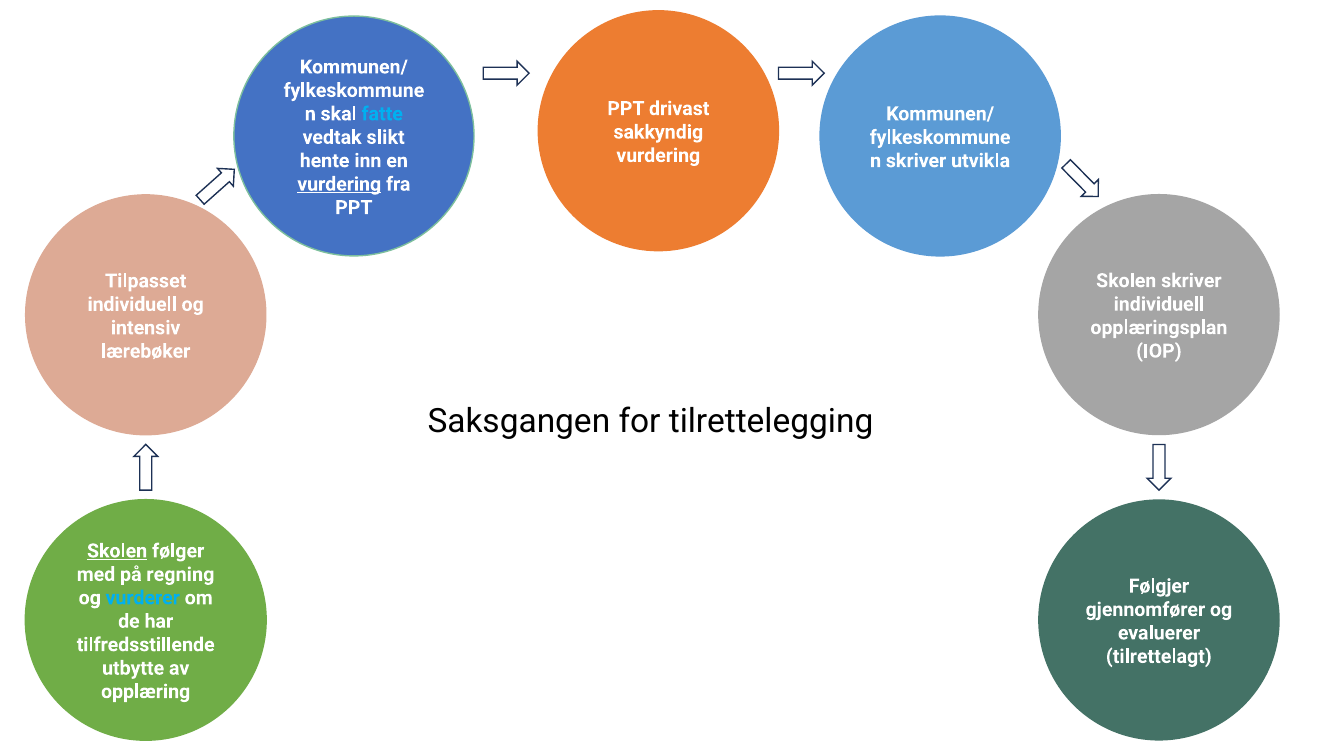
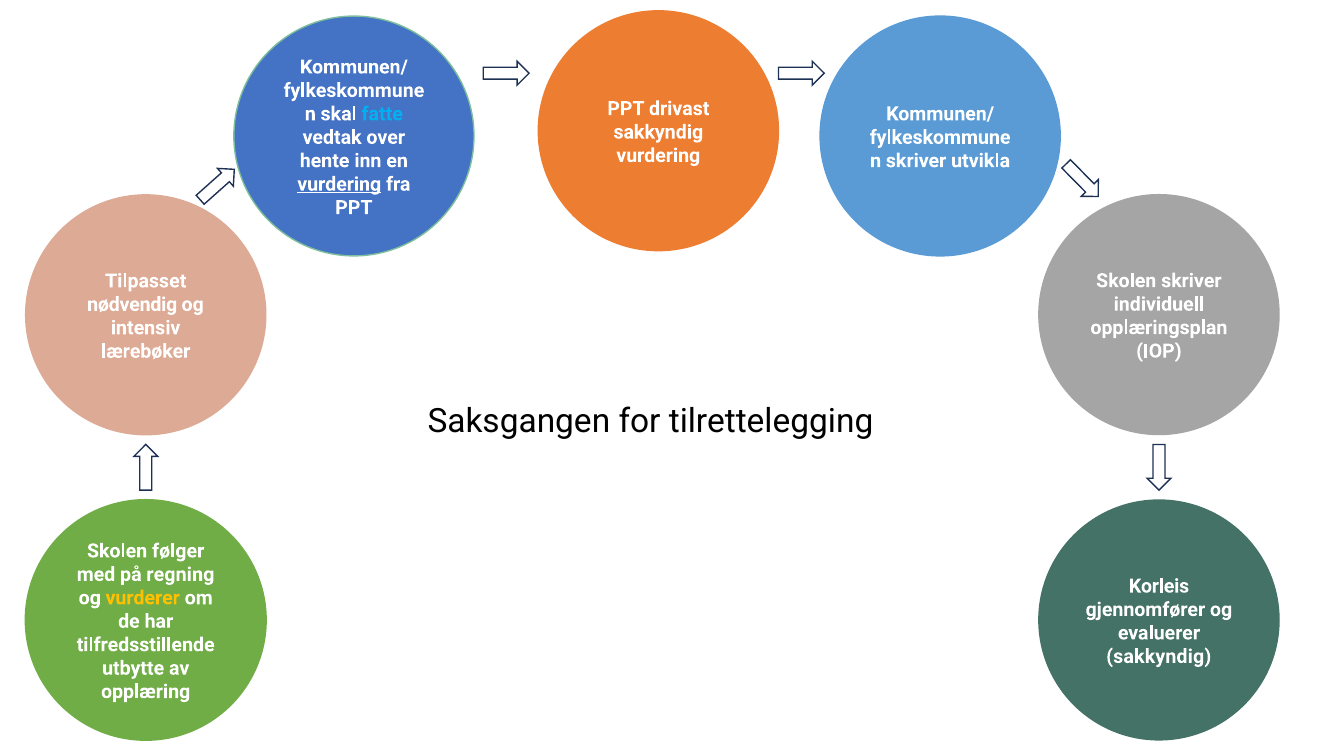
slikt: slikt -> over (386, 137)
individuell: individuell -> nødvendig (132, 304)
Skolen underline: present -> none (117, 551)
Følgjer: Følgjer -> Korleis (1159, 586)
vurderer colour: light blue -> yellow (143, 598)
tilrettelagt: tilrettelagt -> sakkyndig (1159, 657)
